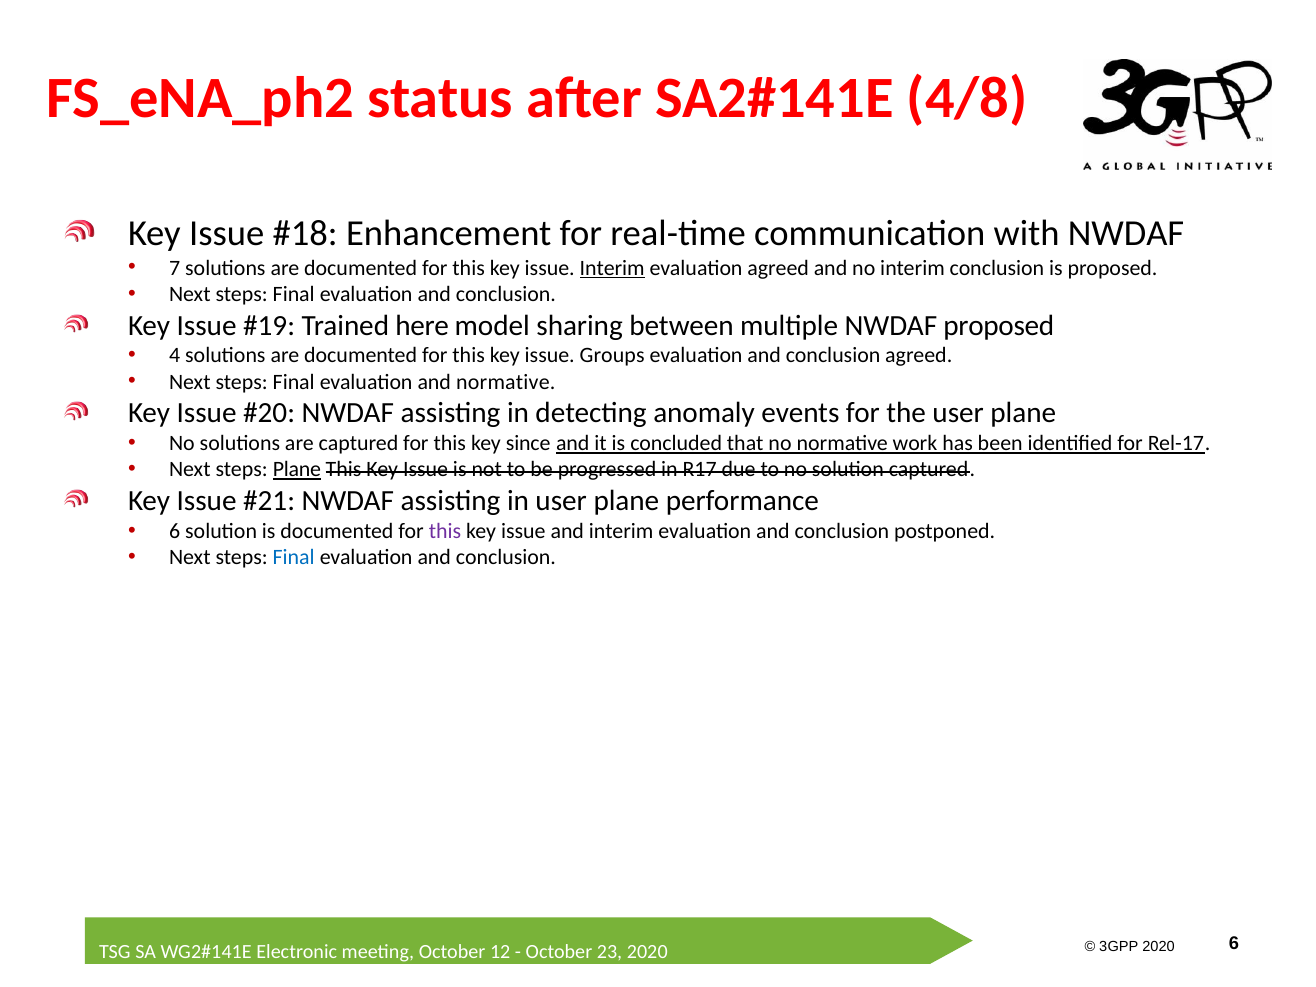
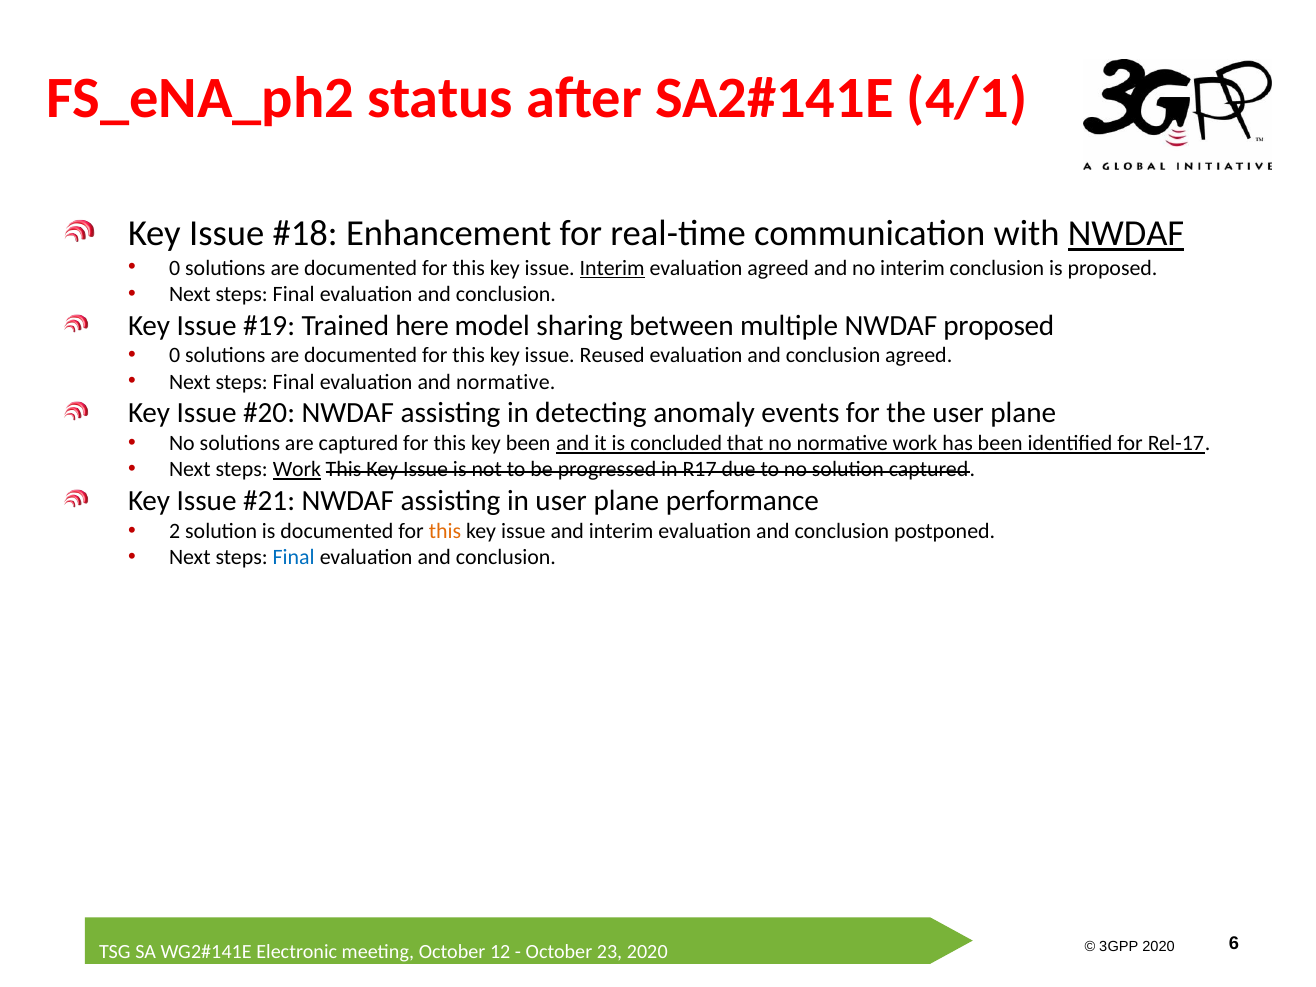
4/8: 4/8 -> 4/1 (967, 98)
NWDAF underline: none -> present (1126, 234)
7: 7 -> 0 (175, 268)
4: 4 -> 0 (175, 356)
Groups: Groups -> Reused (612, 356)
key since: since -> been (528, 443)
steps Plane: Plane -> Work (297, 470)
6: 6 -> 2 (175, 531)
this colour: purple -> orange (445, 531)
